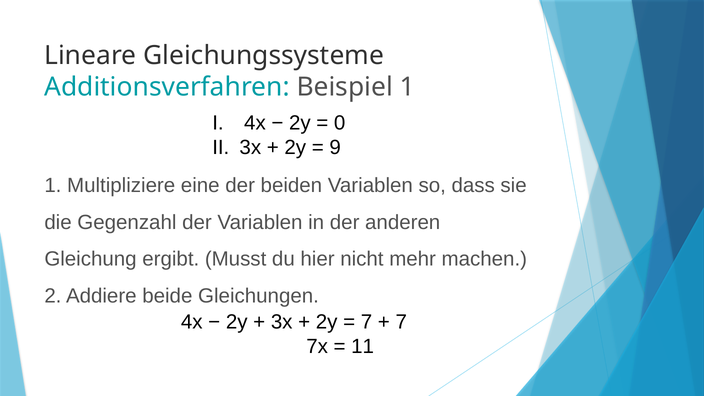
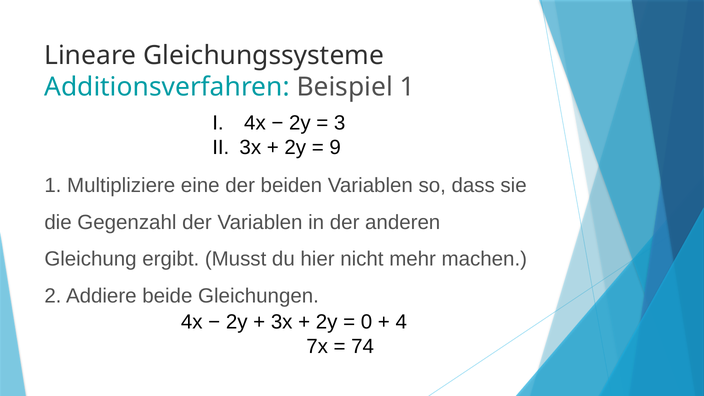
0: 0 -> 3 (340, 123)
7: 7 -> 0 (366, 322)
7: 7 -> 4 (401, 322)
11: 11 -> 74 (363, 347)
